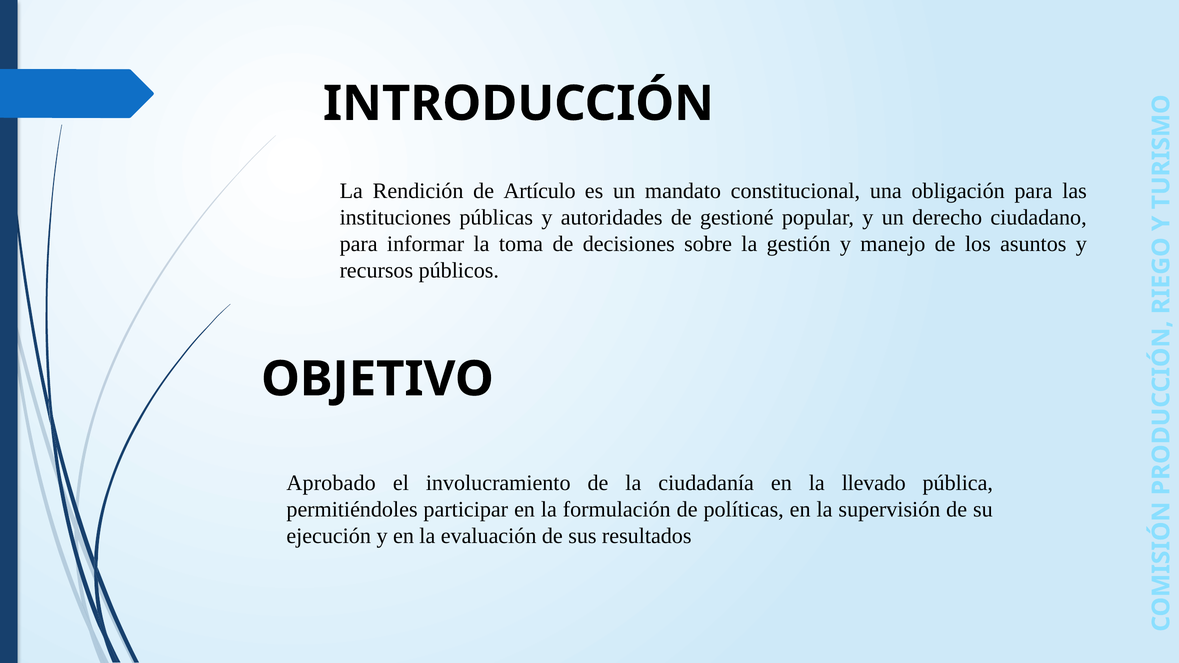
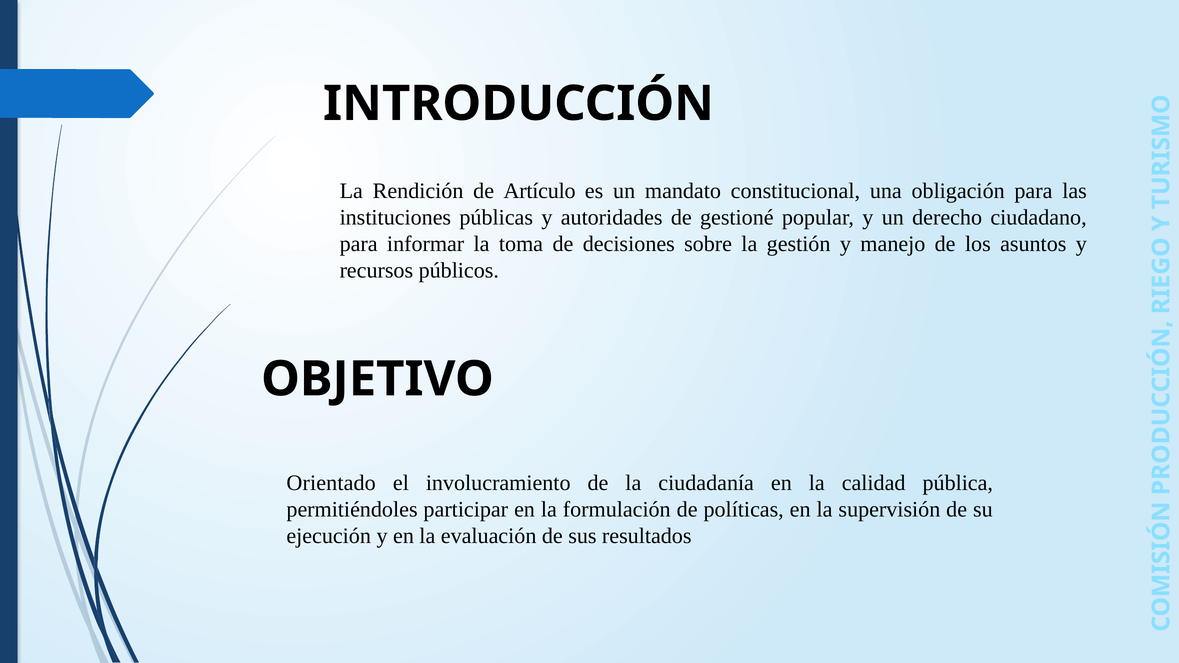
Aprobado: Aprobado -> Orientado (331, 483)
llevado: llevado -> calidad (874, 483)
